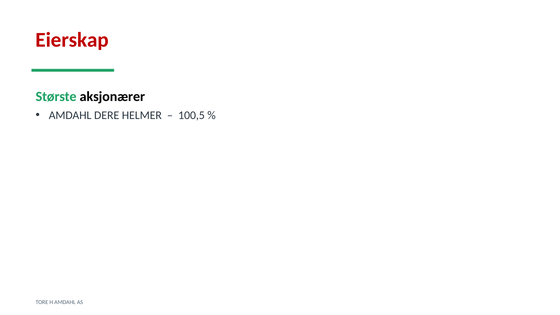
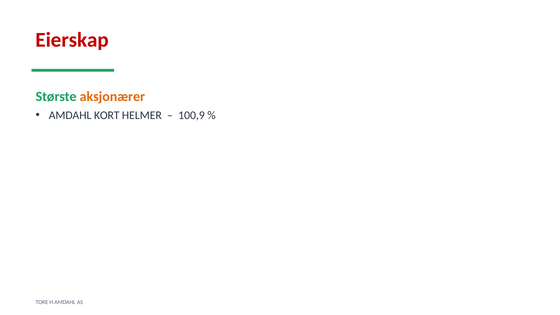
aksjonærer colour: black -> orange (112, 96)
DERE: DERE -> KORT (107, 115)
100,5: 100,5 -> 100,9 (191, 115)
